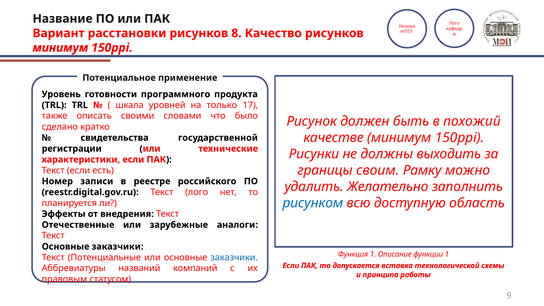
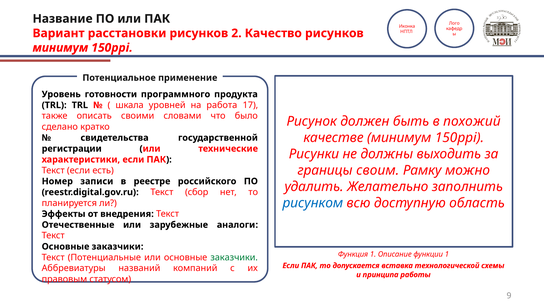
8: 8 -> 2 (236, 33)
только: только -> работа (222, 105)
Текст лого: лого -> сбор (197, 192)
заказчики colour: blue -> green (234, 257)
